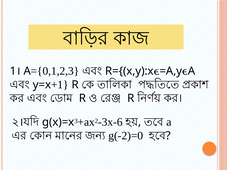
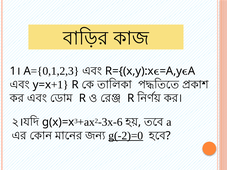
g(-2)=0 underline: none -> present (126, 136)
